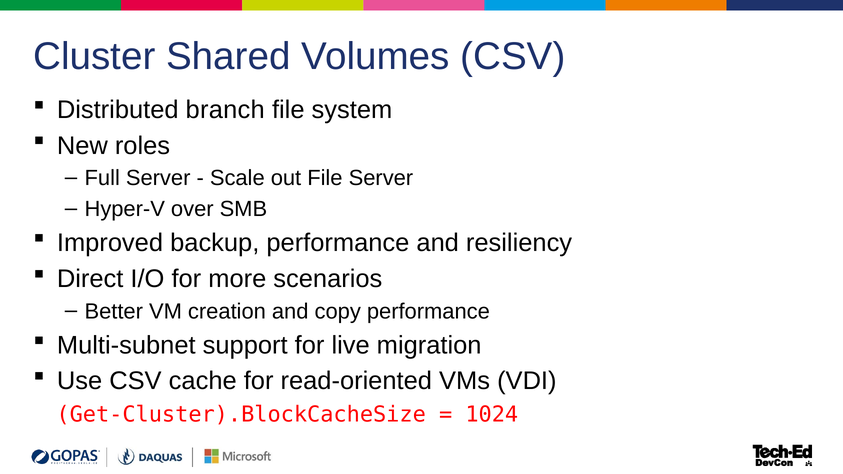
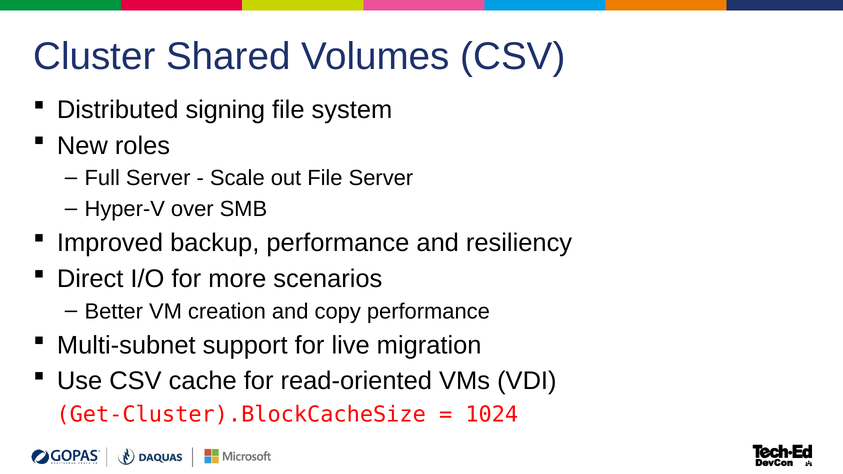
branch: branch -> signing (225, 110)
